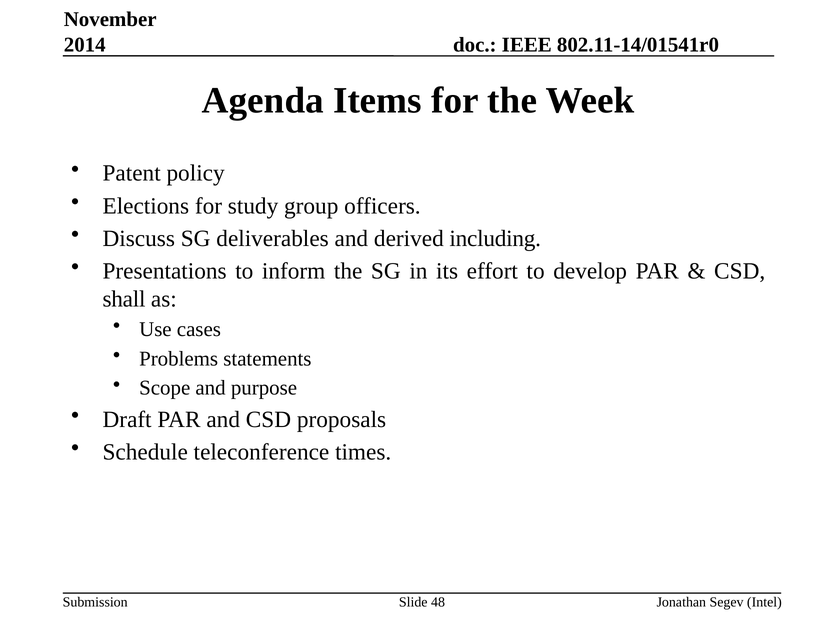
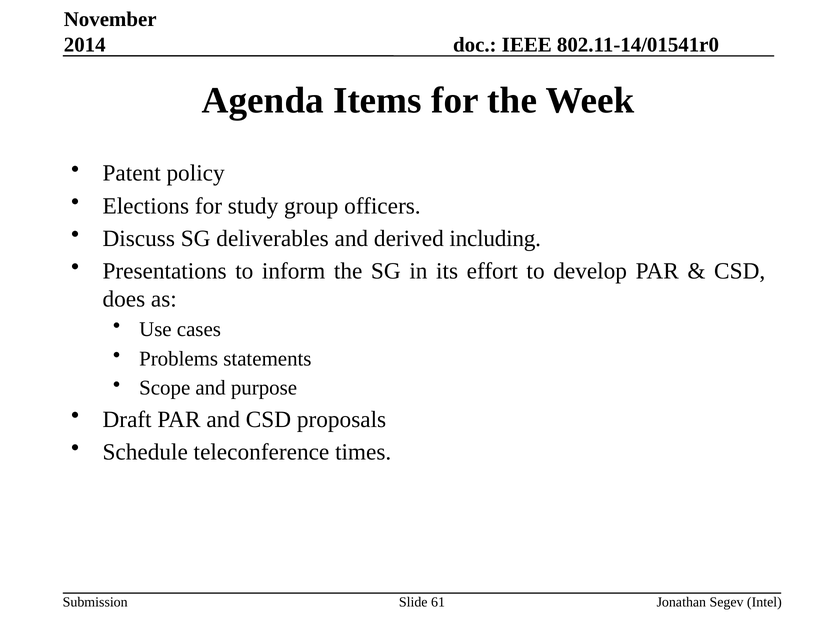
shall: shall -> does (124, 299)
48: 48 -> 61 (438, 602)
